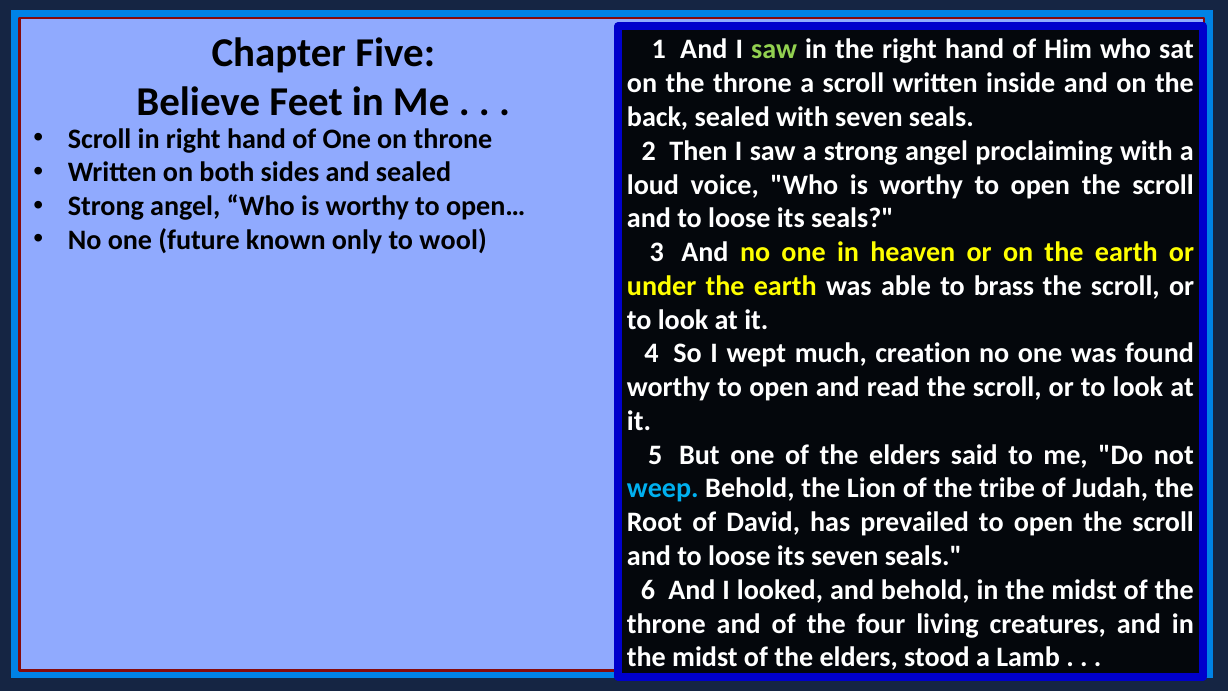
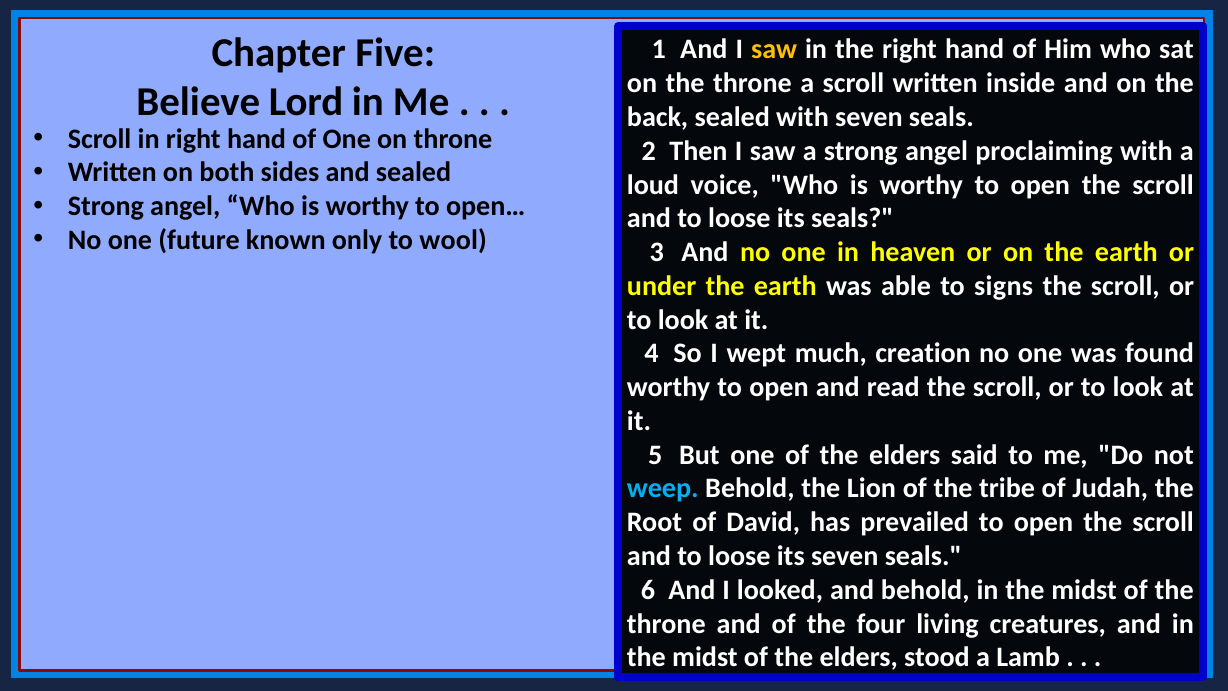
saw colour: light green -> yellow (774, 50)
Feet: Feet -> Lord (306, 102)
brass: brass -> signs (1004, 286)
